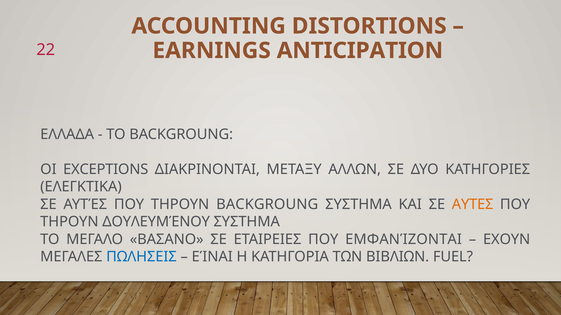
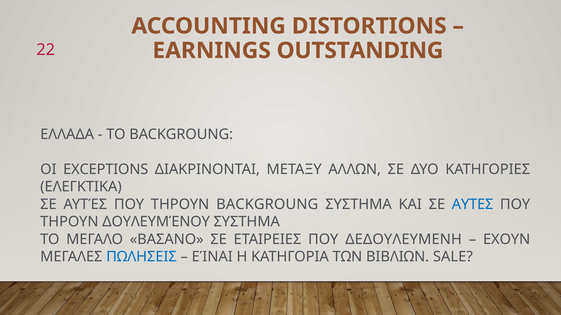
ANTICIPATION: ANTICIPATION -> OUTSTANDING (360, 51)
ΑΥΤΕΣ colour: orange -> blue (473, 205)
ΕΜΦΑΝΊΖΟΝΤΑΙ: ΕΜΦΑΝΊΖΟΝΤΑΙ -> ΔΕΔΟΥΛΕΥΜΕΝΗ (404, 240)
FUEL: FUEL -> SALE (453, 257)
